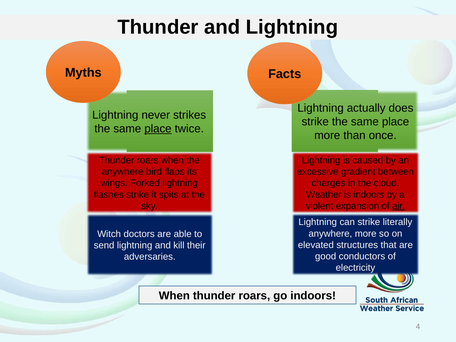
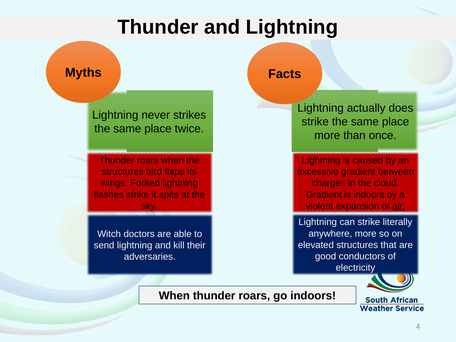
place underline: present -> none (158, 129)
anywhere: anywhere -> structures (123, 172)
Weather: Weather -> Gradient (324, 195)
